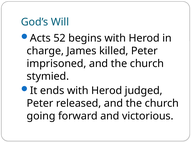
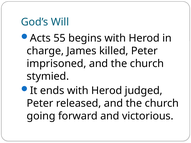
52: 52 -> 55 (60, 38)
